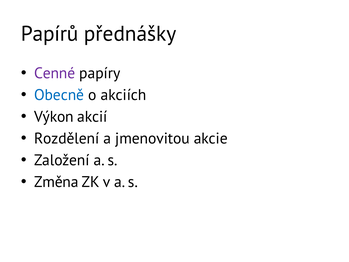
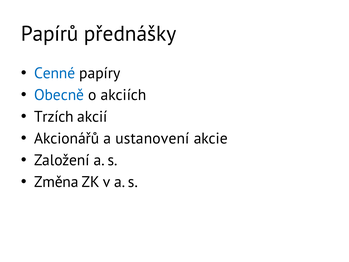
Cenné colour: purple -> blue (55, 73)
Výkon: Výkon -> Trzích (54, 117)
Rozdělení: Rozdělení -> Akcionářů (67, 138)
jmenovitou: jmenovitou -> ustanovení (152, 138)
